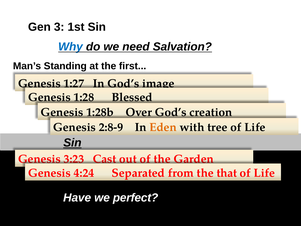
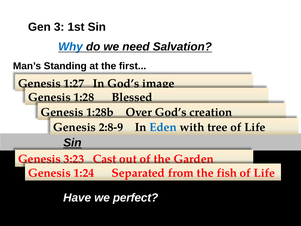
Eden colour: orange -> blue (163, 127)
4:24: 4:24 -> 1:24 (84, 173)
that: that -> fish (227, 173)
